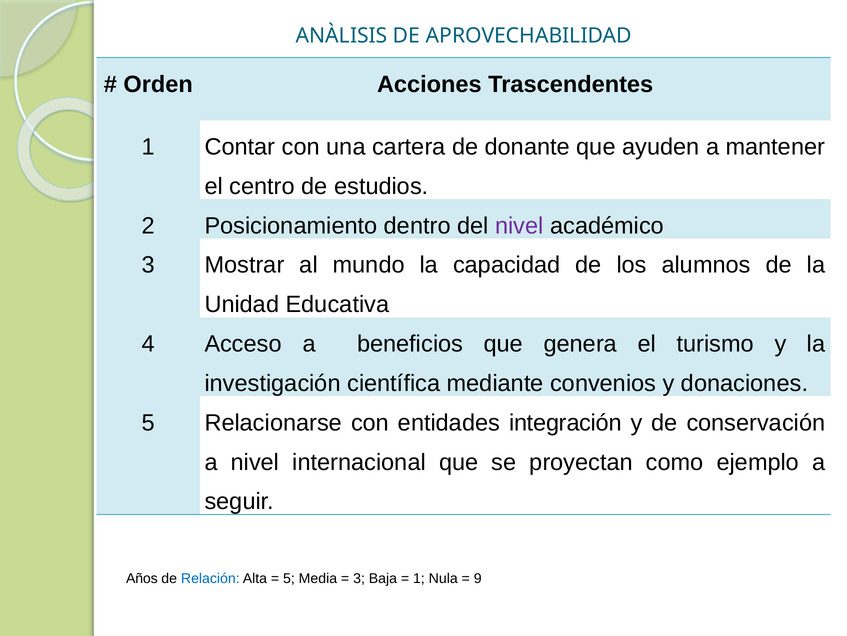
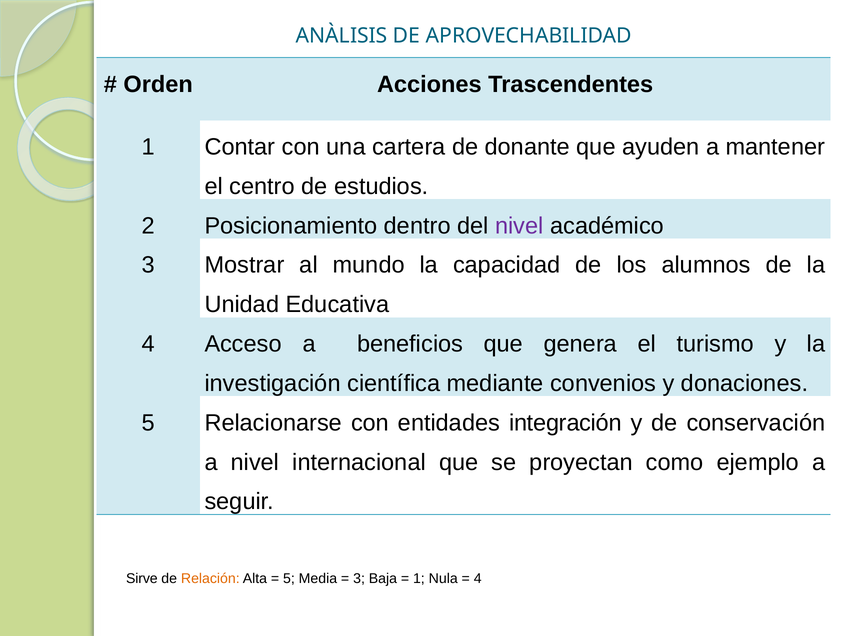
Años: Años -> Sirve (142, 578)
Relación colour: blue -> orange (210, 578)
9: 9 -> 4 (478, 578)
